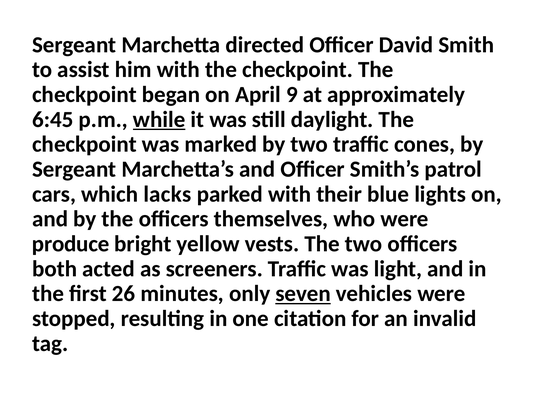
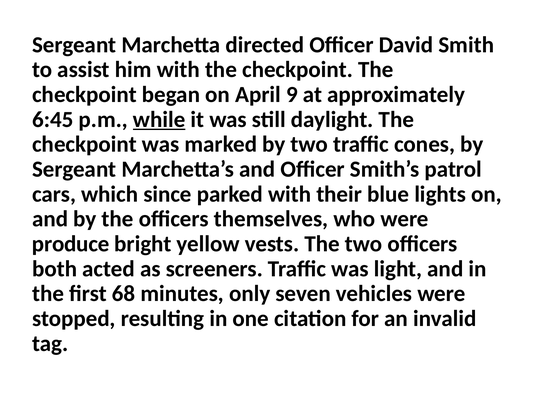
lacks: lacks -> since (167, 194)
26: 26 -> 68 (124, 294)
seven underline: present -> none (303, 294)
